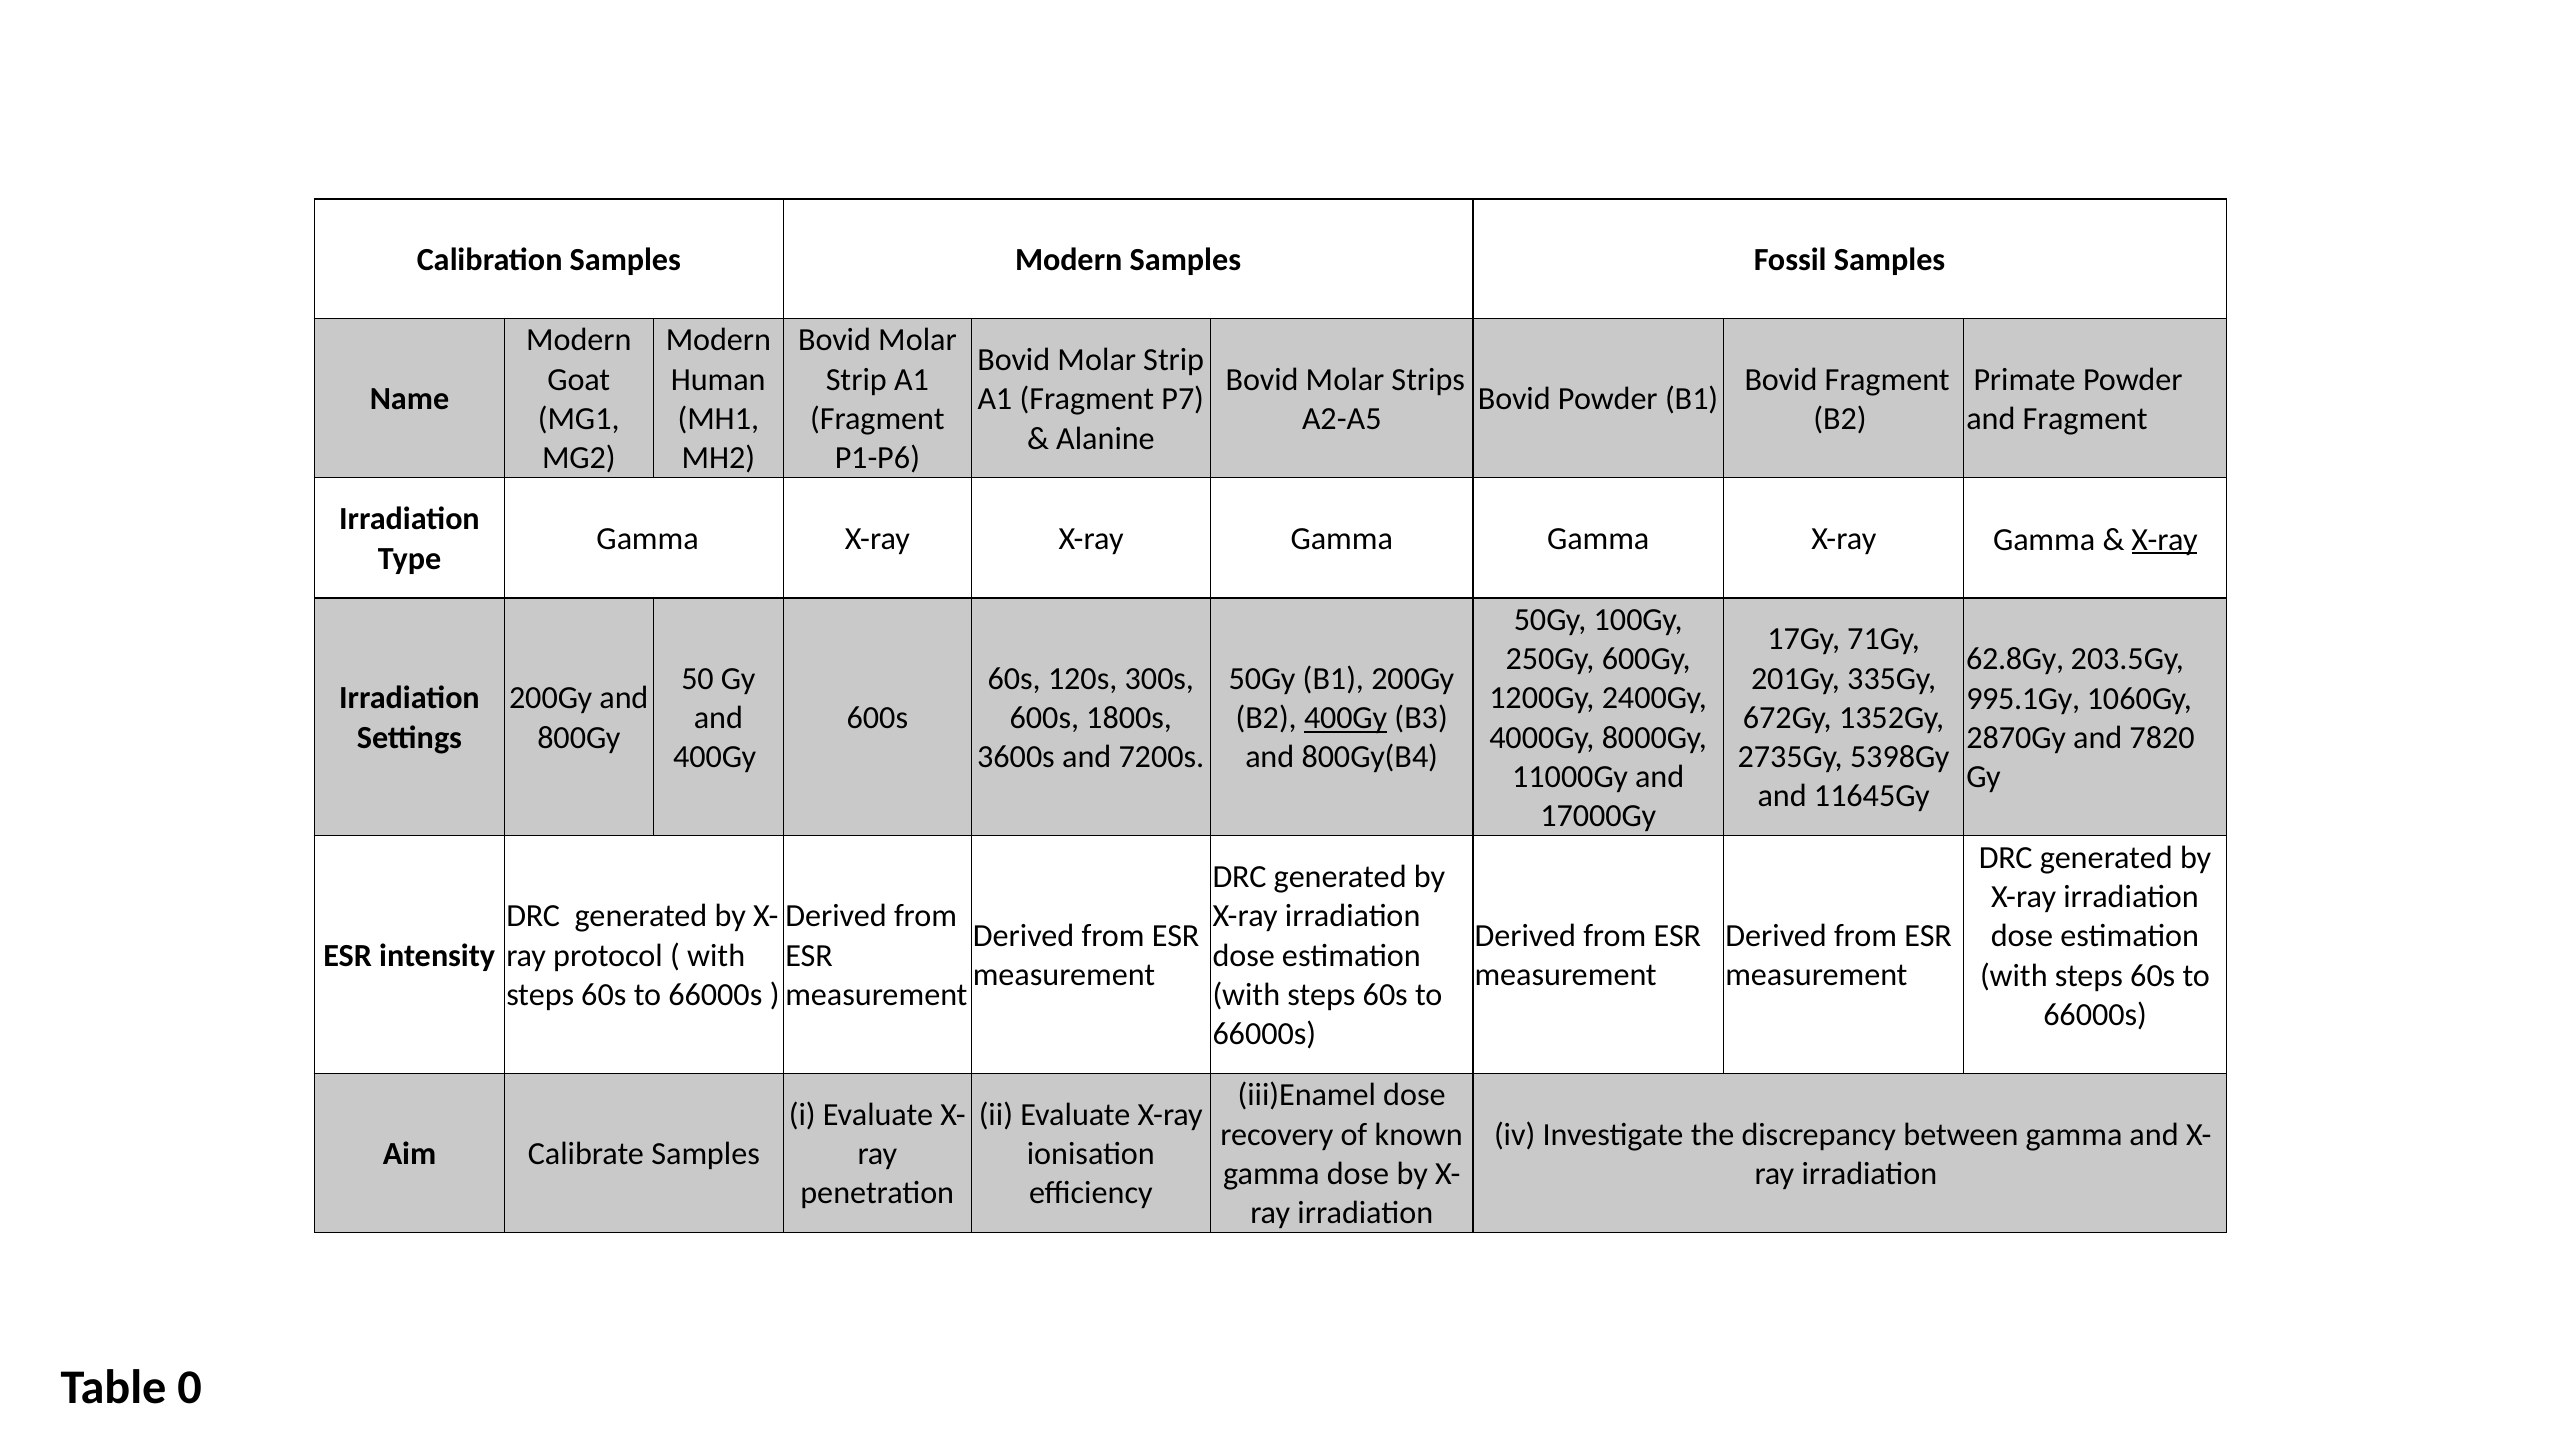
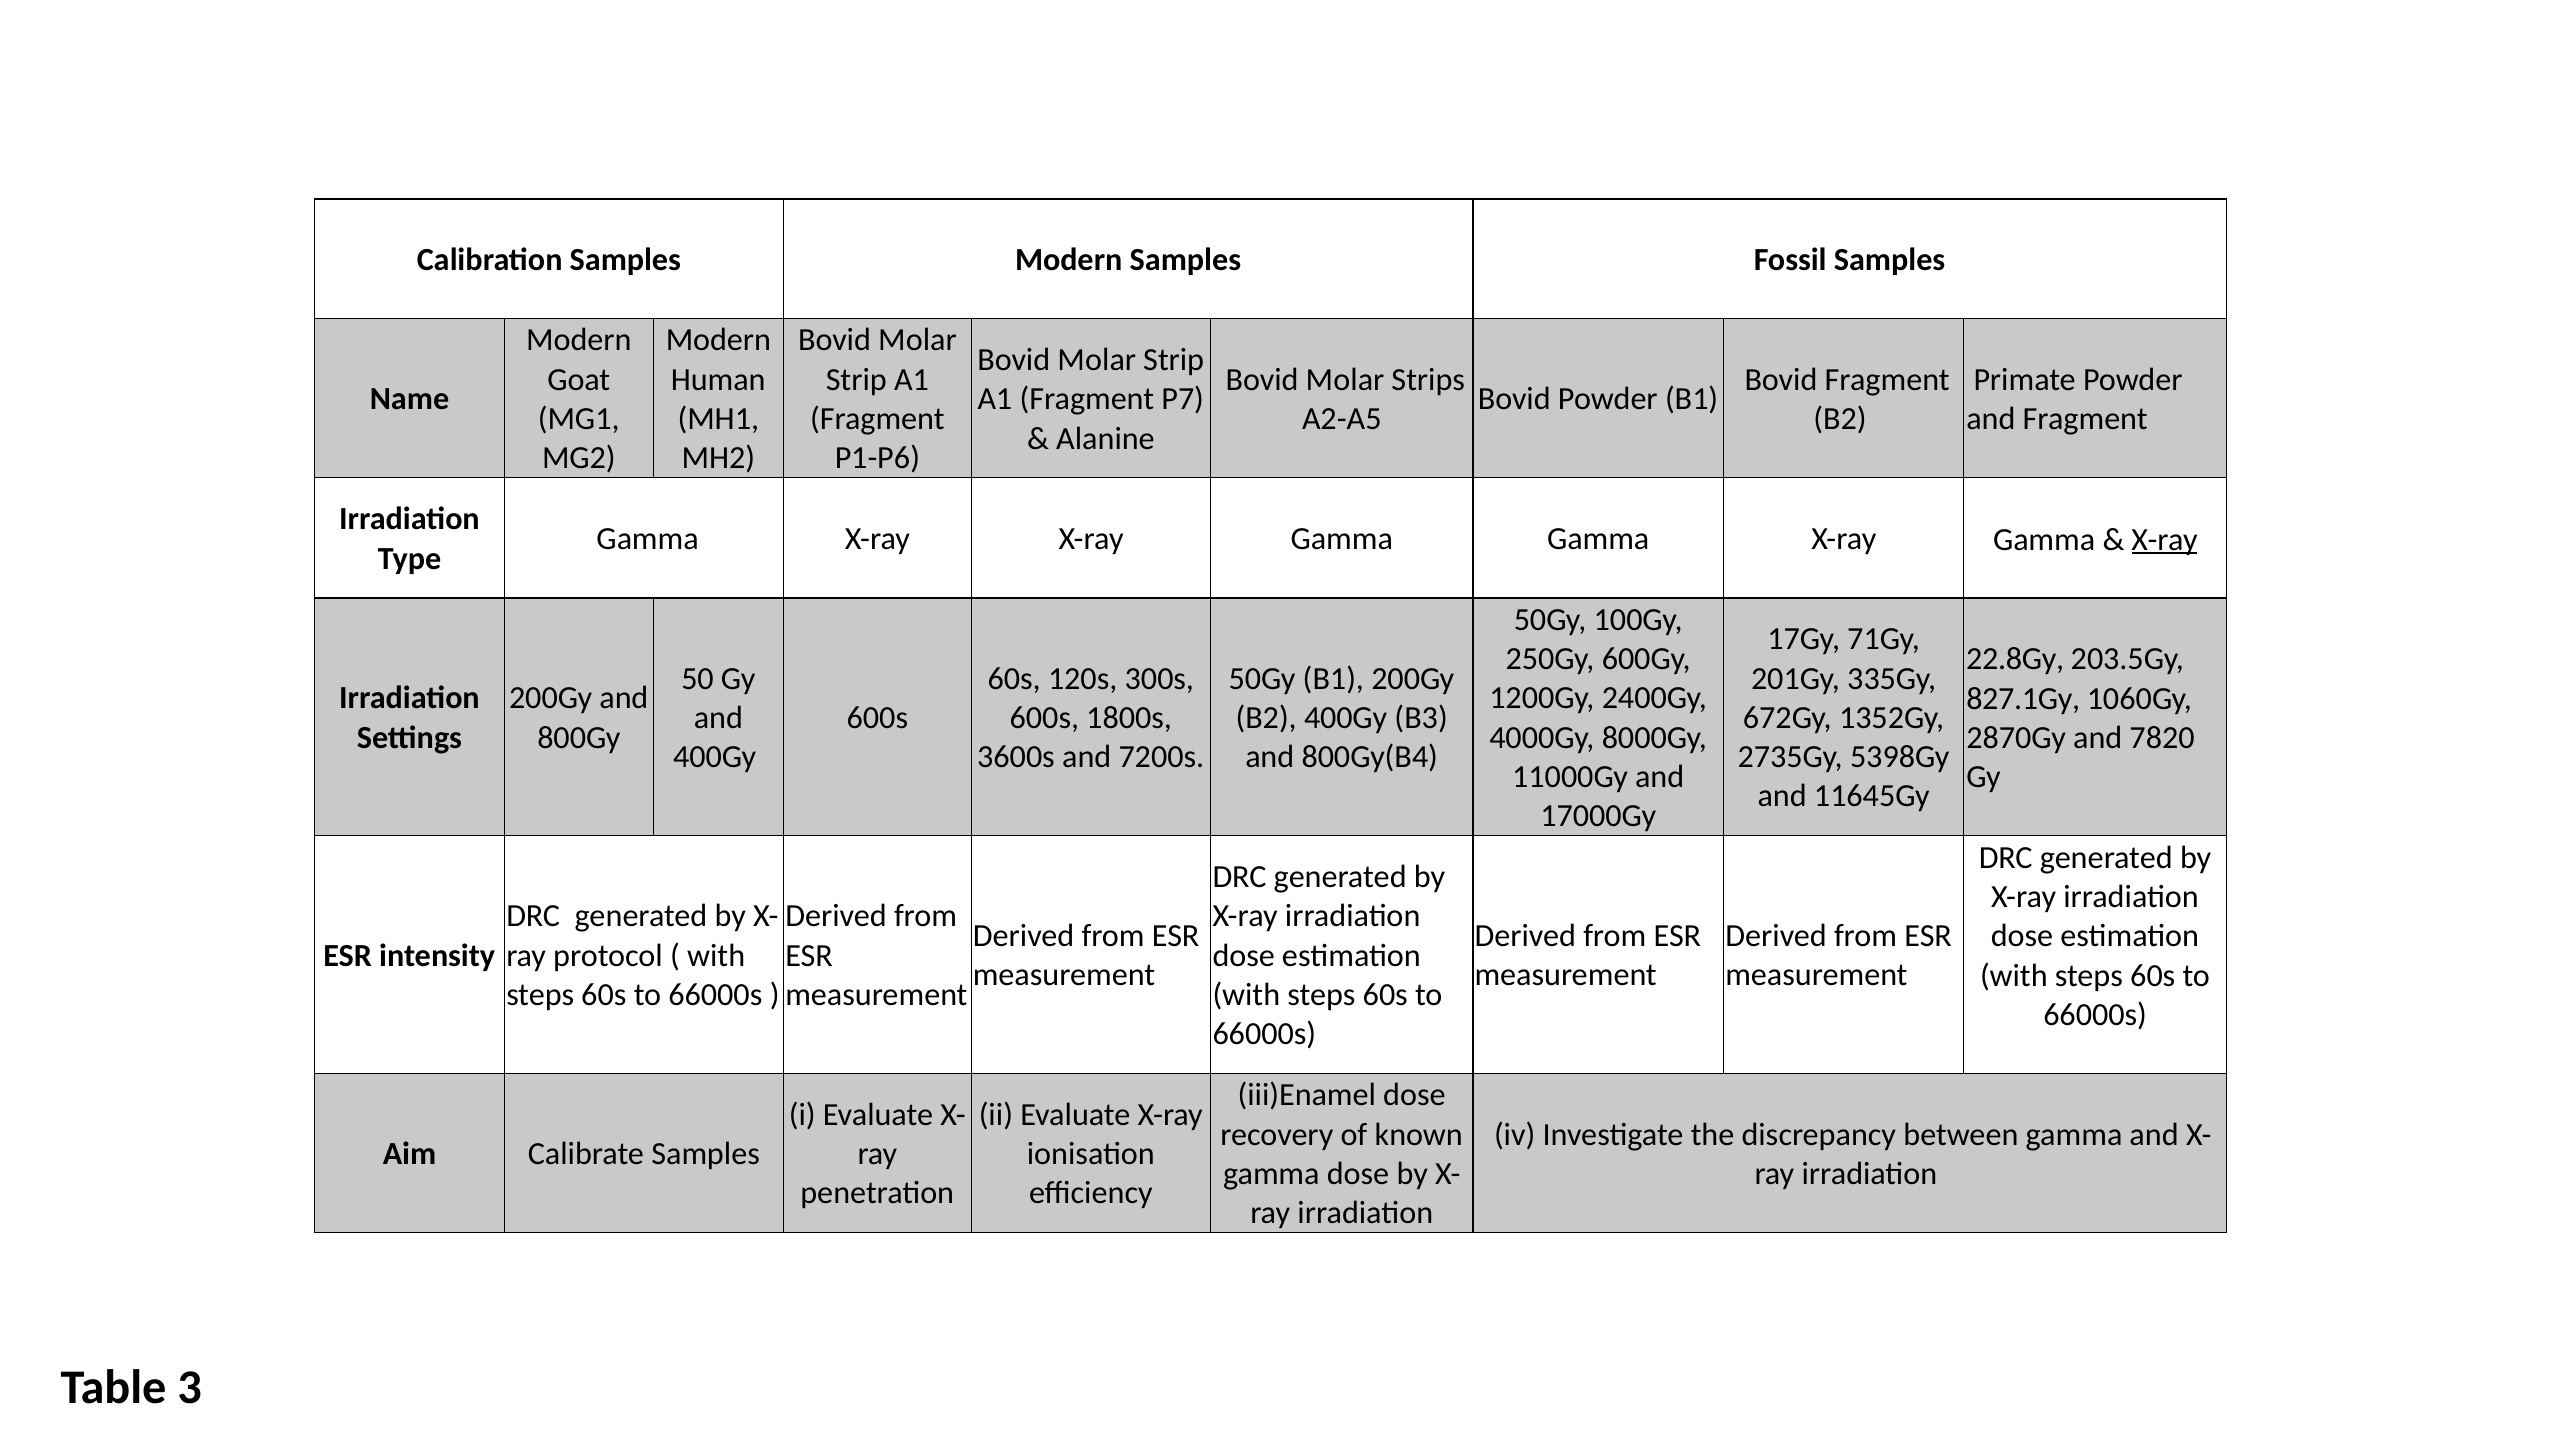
62.8Gy: 62.8Gy -> 22.8Gy (2015, 659)
995.1Gy: 995.1Gy -> 827.1Gy (2023, 699)
400Gy underline: present -> none (1346, 718)
0: 0 -> 3 (190, 1387)
